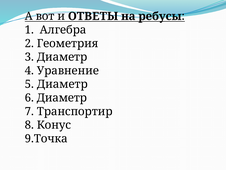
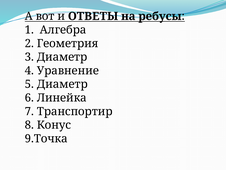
6 Диаметр: Диаметр -> Линейка (62, 98)
